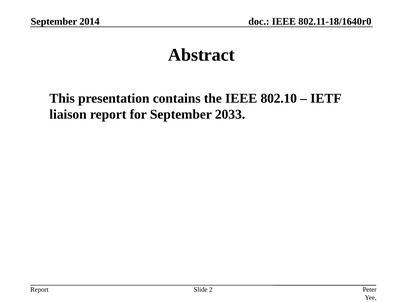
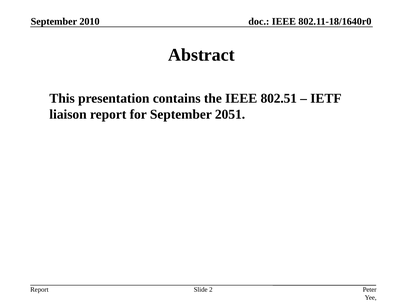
2014: 2014 -> 2010 (90, 22)
802.10: 802.10 -> 802.51 (279, 98)
2033: 2033 -> 2051 (230, 114)
